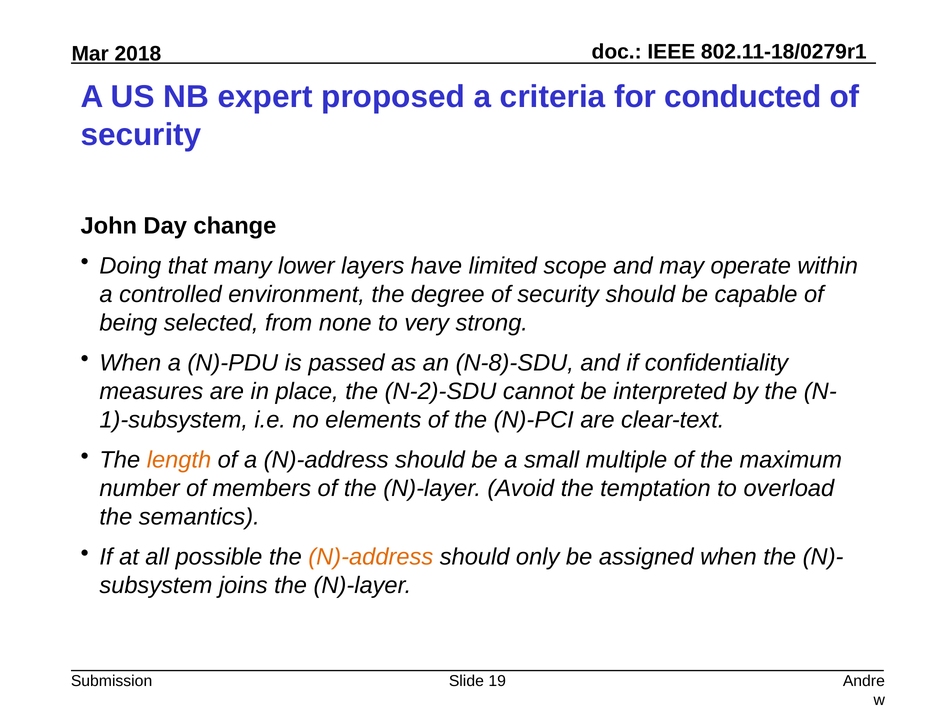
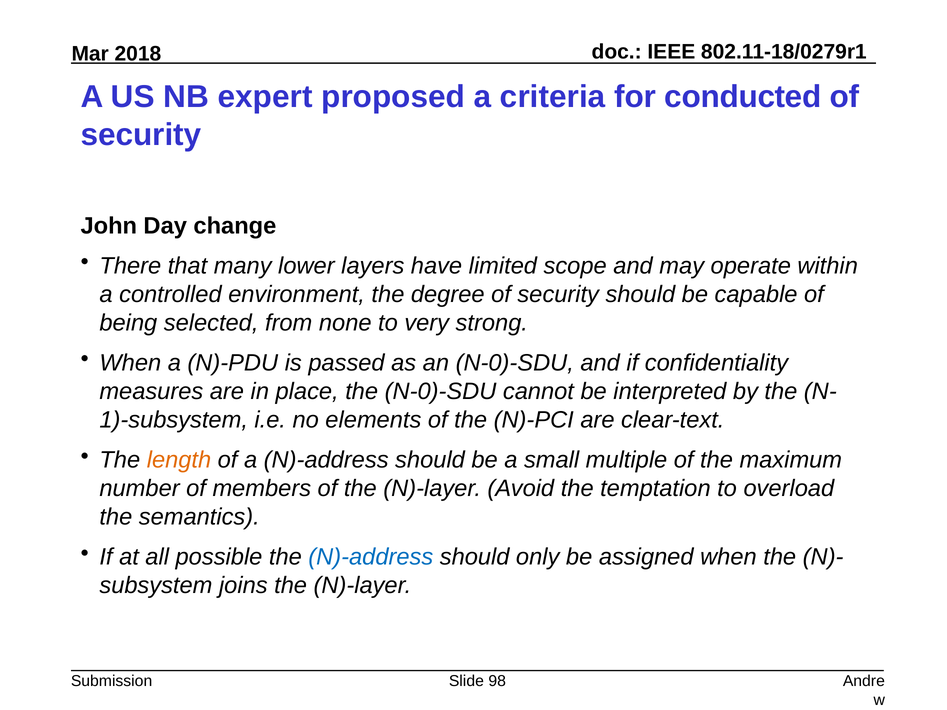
Doing: Doing -> There (130, 266)
an N-8)-SDU: N-8)-SDU -> N-0)-SDU (515, 363)
the N-2)-SDU: N-2)-SDU -> N-0)-SDU (441, 392)
N)-address colour: orange -> blue (371, 557)
19: 19 -> 98 (497, 681)
